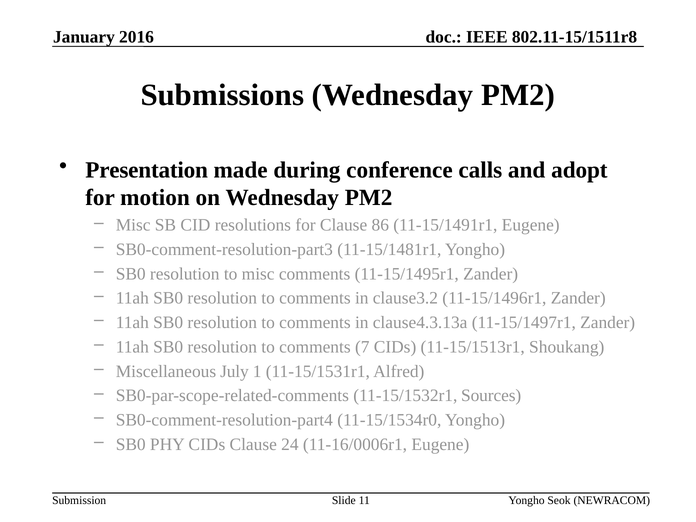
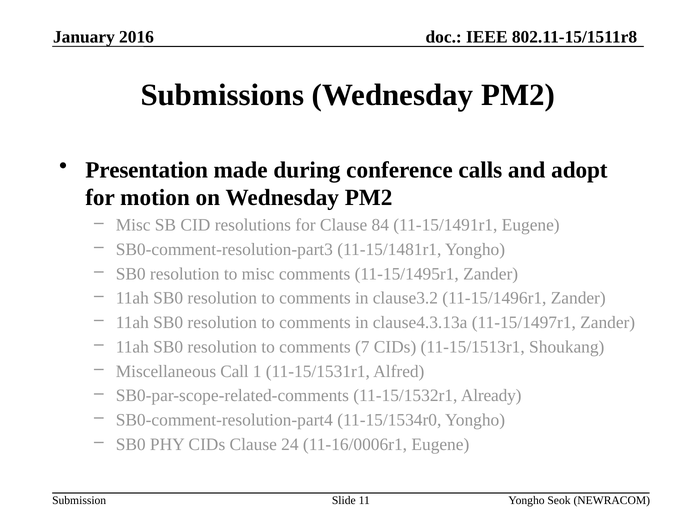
86: 86 -> 84 (380, 225)
July: July -> Call (234, 371)
Sources: Sources -> Already (491, 396)
